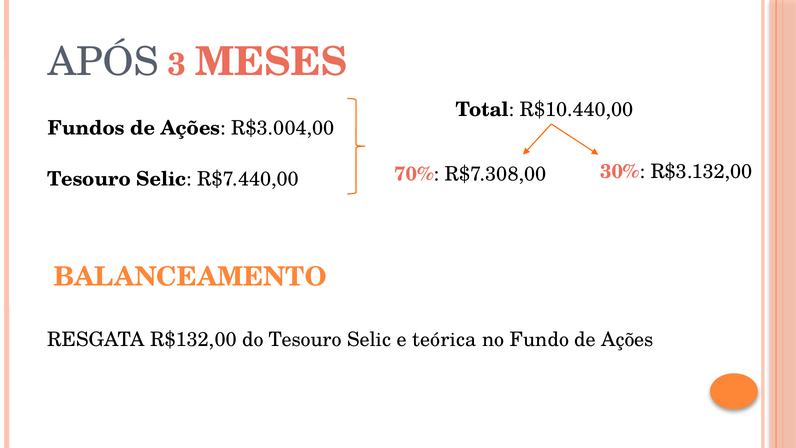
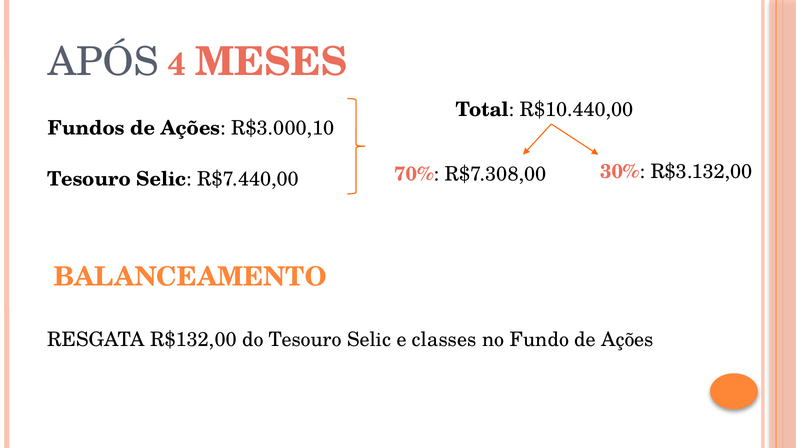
3: 3 -> 4 (177, 65)
R$3.004,00: R$3.004,00 -> R$3.000,10 (283, 128)
teórica: teórica -> classes (444, 340)
